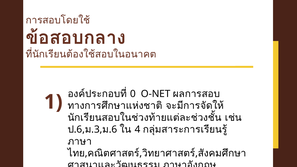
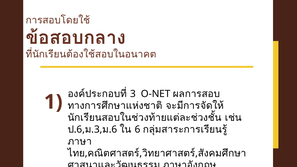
0: 0 -> 3 (133, 94)
4: 4 -> 6 (138, 130)
